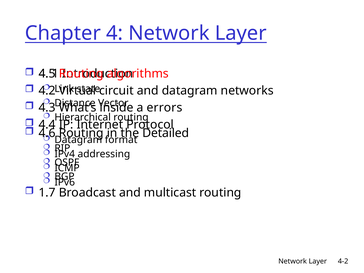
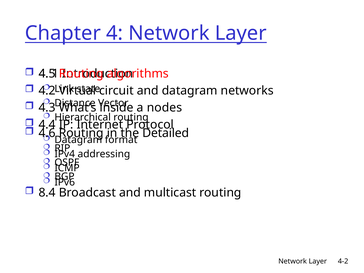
errors: errors -> nodes (165, 108)
1.7: 1.7 -> 8.4 (47, 193)
